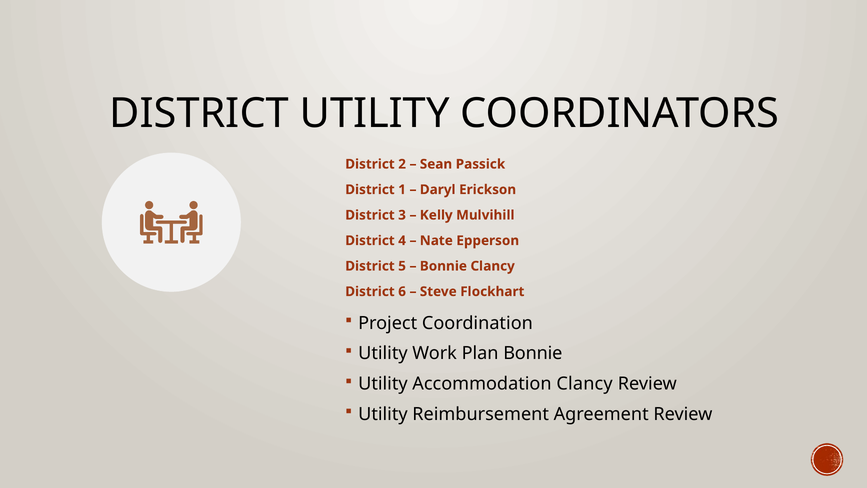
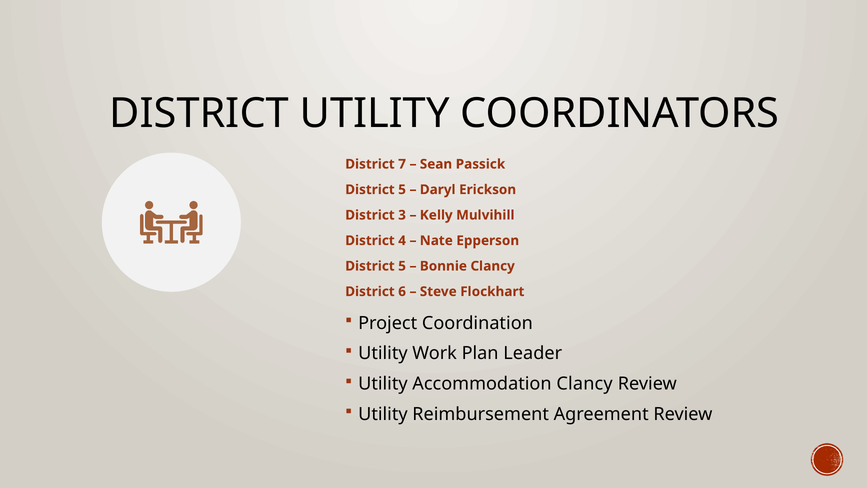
2: 2 -> 7 (402, 164)
1: 1 -> 5 (402, 190)
Plan Bonnie: Bonnie -> Leader (533, 353)
